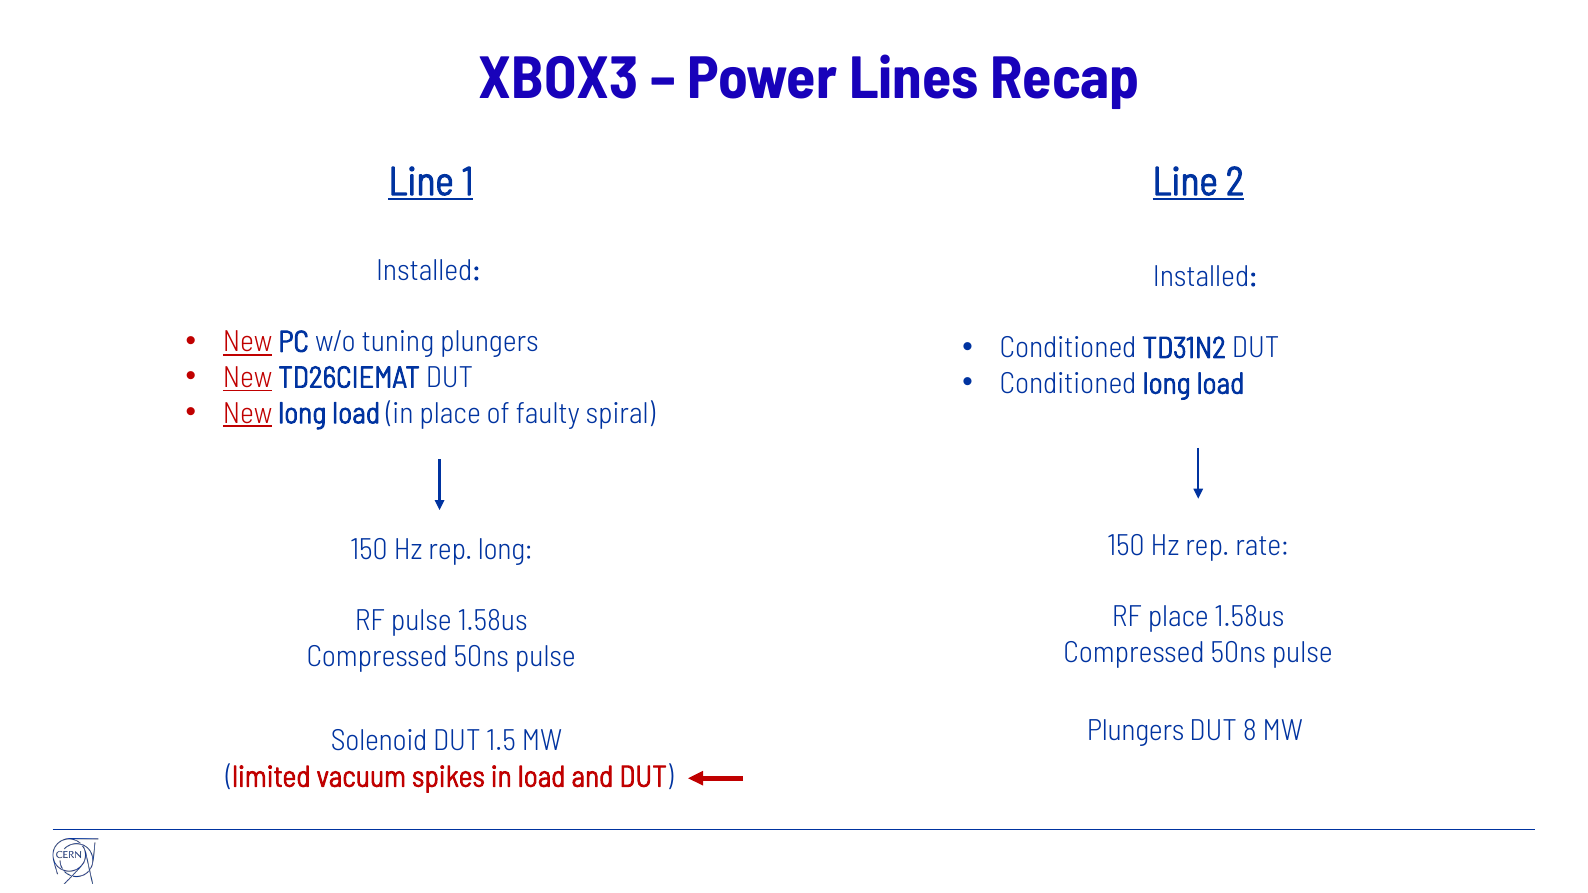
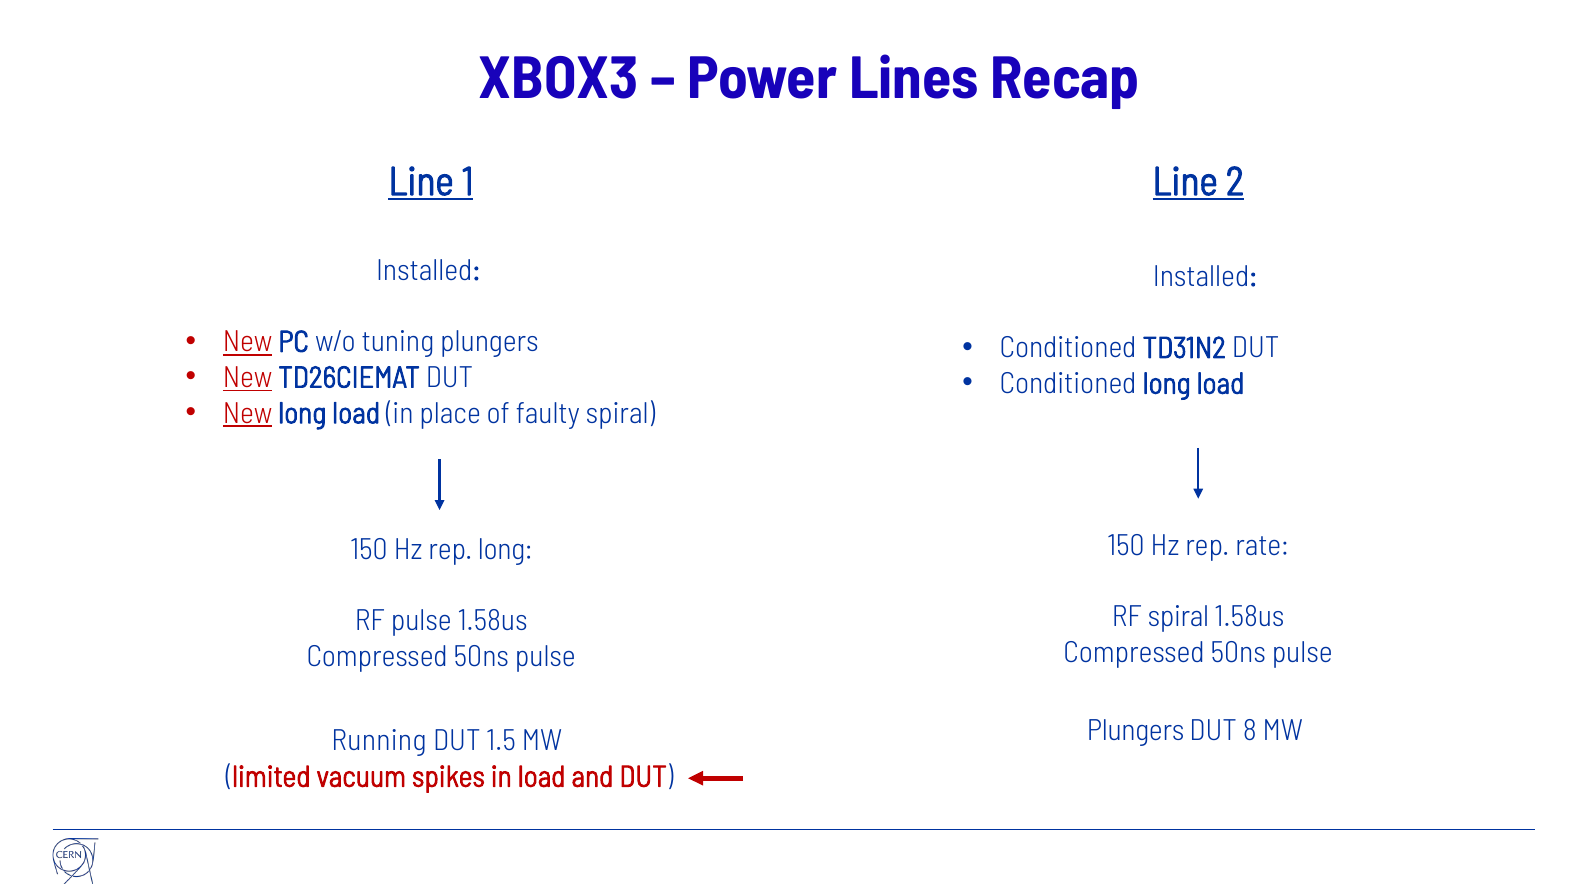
RF place: place -> spiral (1178, 617)
Solenoid: Solenoid -> Running (379, 741)
